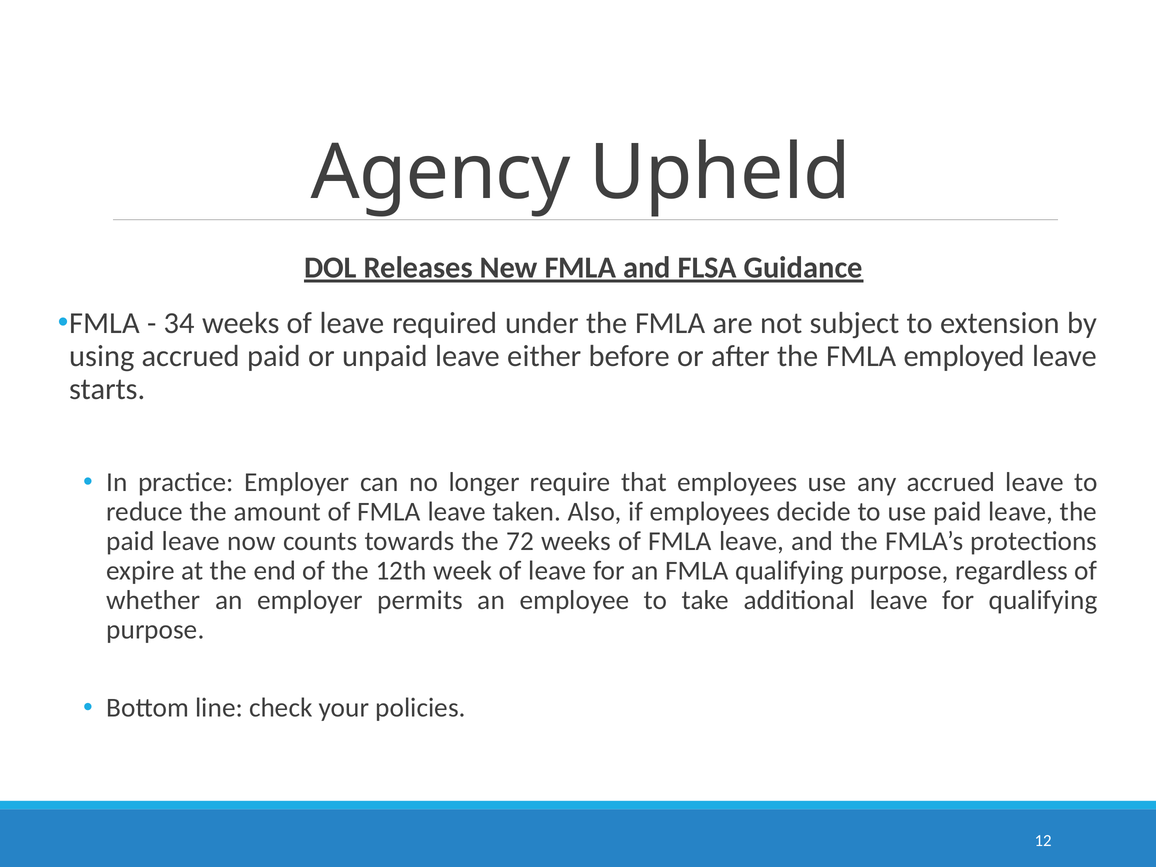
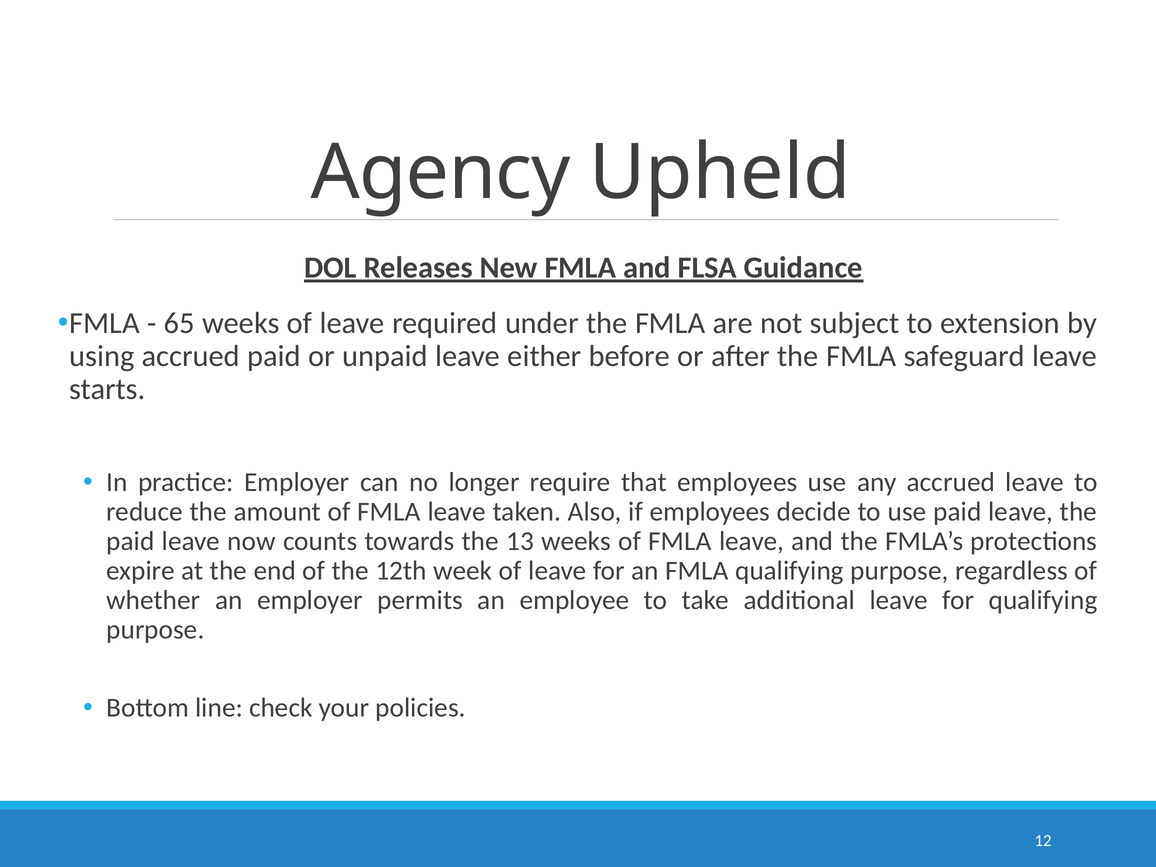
34: 34 -> 65 (179, 323)
employed: employed -> safeguard (964, 356)
72: 72 -> 13 (520, 541)
